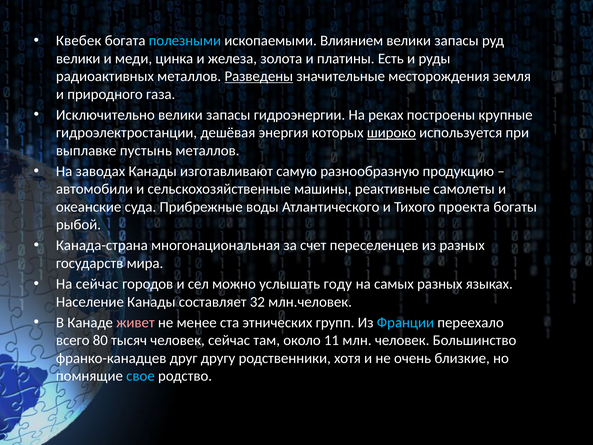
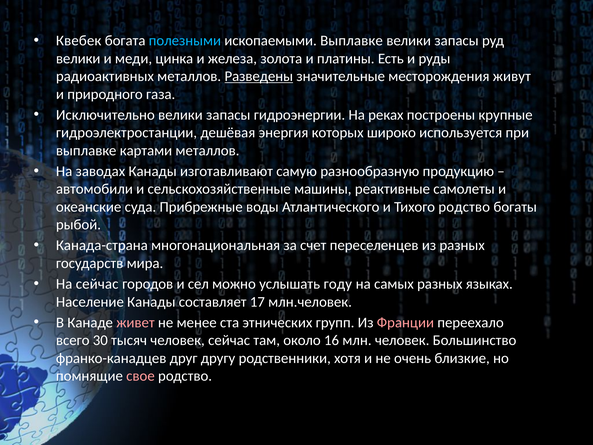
ископаемыми Влиянием: Влиянием -> Выплавке (352, 41)
земля: земля -> живут (512, 76)
широко underline: present -> none (391, 133)
пустынь: пустынь -> картами (146, 150)
Тихого проекта: проекта -> родство (464, 207)
32: 32 -> 17 (257, 302)
Франции colour: light blue -> pink (405, 322)
80: 80 -> 30 (100, 340)
11: 11 -> 16 (332, 340)
свое colour: light blue -> pink (140, 376)
